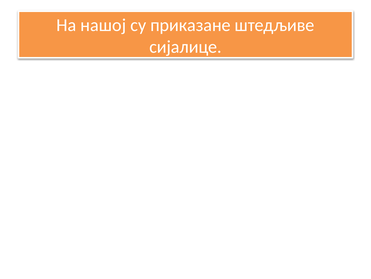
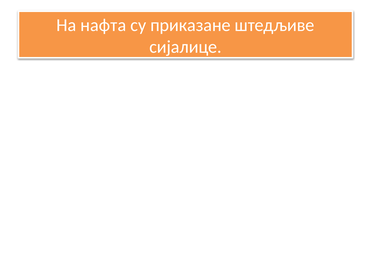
нашој: нашој -> нафта (103, 25)
